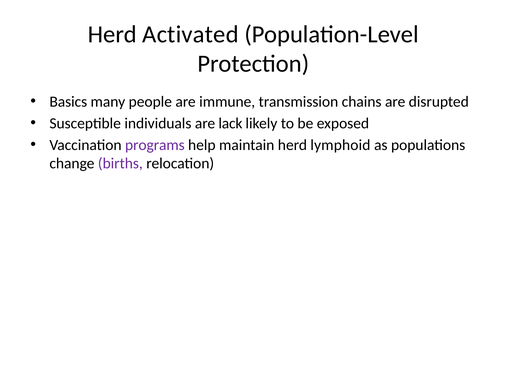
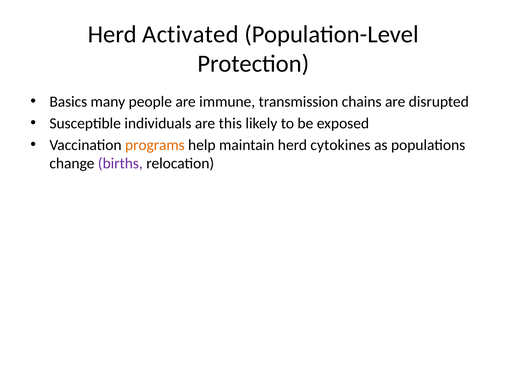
lack: lack -> this (230, 123)
programs colour: purple -> orange (155, 145)
lymphoid: lymphoid -> cytokines (340, 145)
